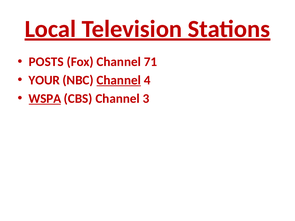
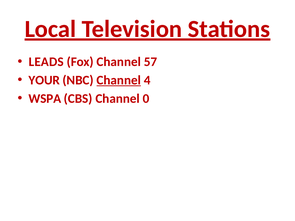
POSTS: POSTS -> LEADS (46, 62)
71: 71 -> 57 (150, 62)
WSPA underline: present -> none (45, 99)
3: 3 -> 0 (146, 99)
